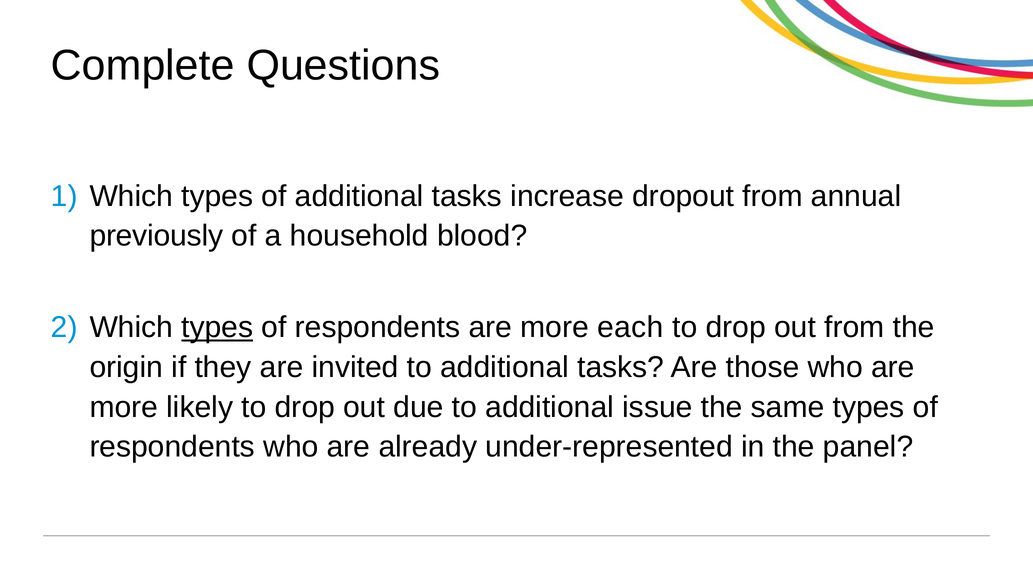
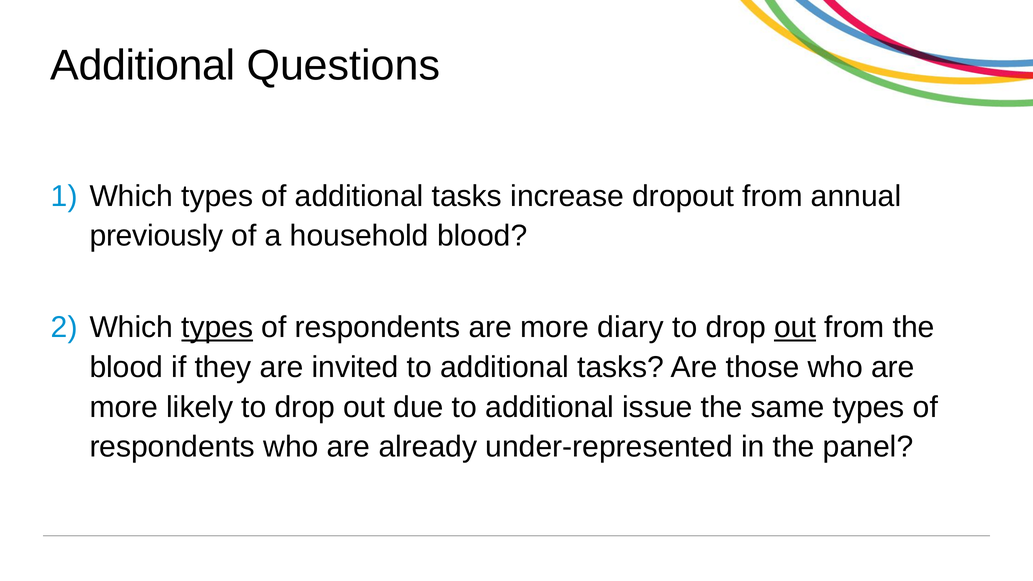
Complete: Complete -> Additional (143, 66)
each: each -> diary (630, 328)
out underline: none -> present (795, 328)
origin: origin -> blood (126, 367)
